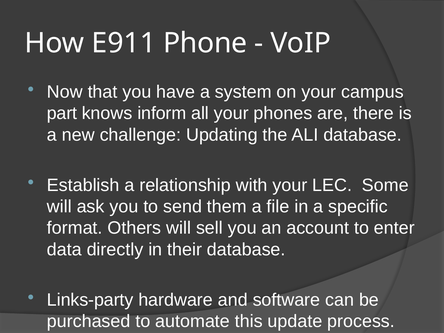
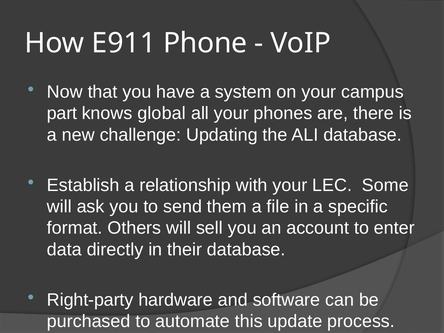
inform: inform -> global (162, 113)
Links-party: Links-party -> Right-party (90, 300)
